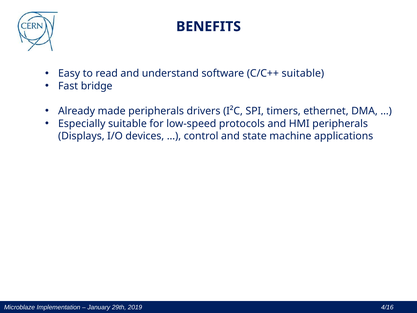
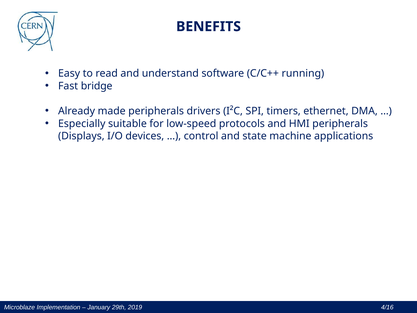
C/C++ suitable: suitable -> running (303, 73)
